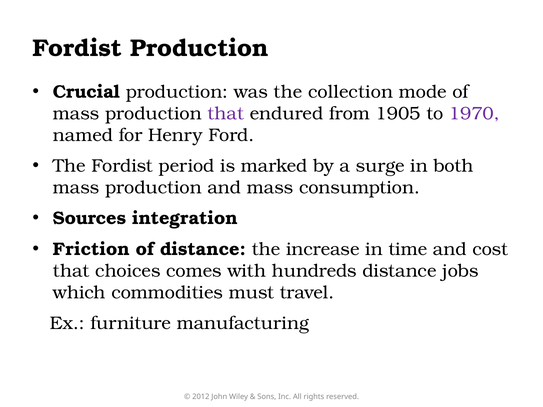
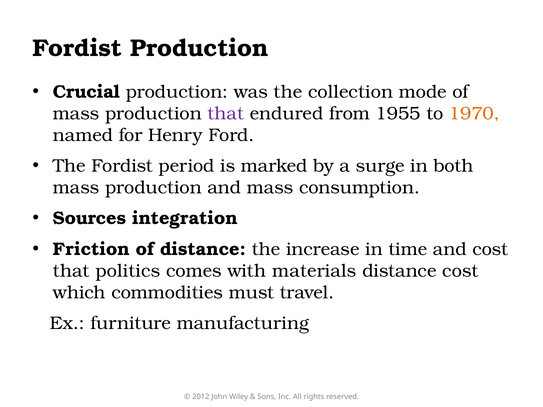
1905: 1905 -> 1955 (398, 113)
1970 colour: purple -> orange (474, 113)
choices: choices -> politics (128, 271)
hundreds: hundreds -> materials (314, 271)
distance jobs: jobs -> cost (460, 271)
